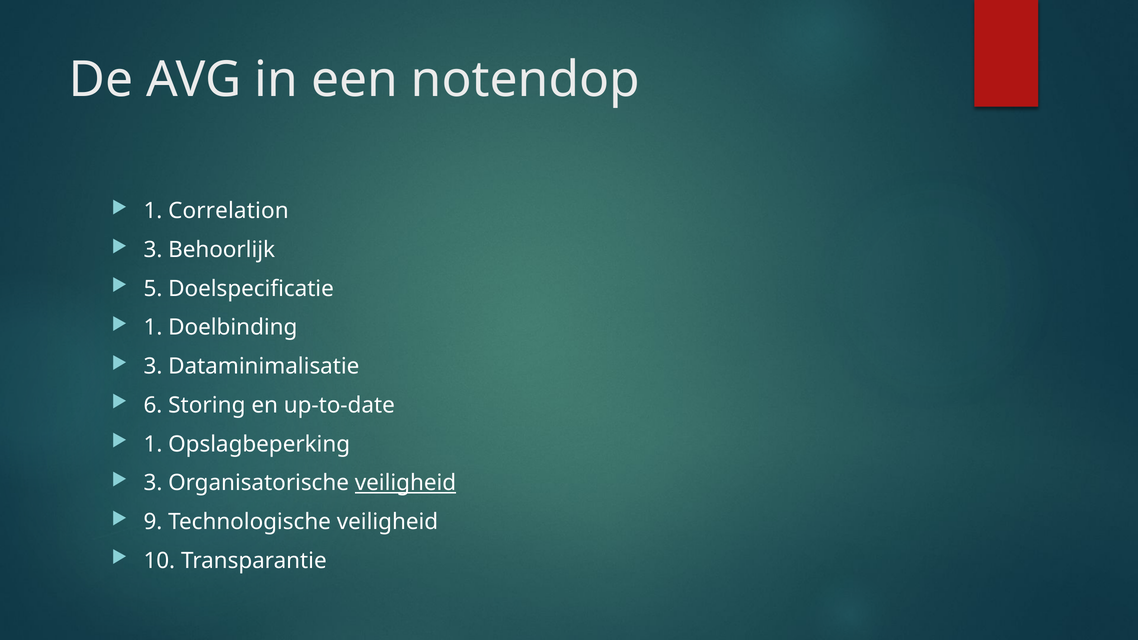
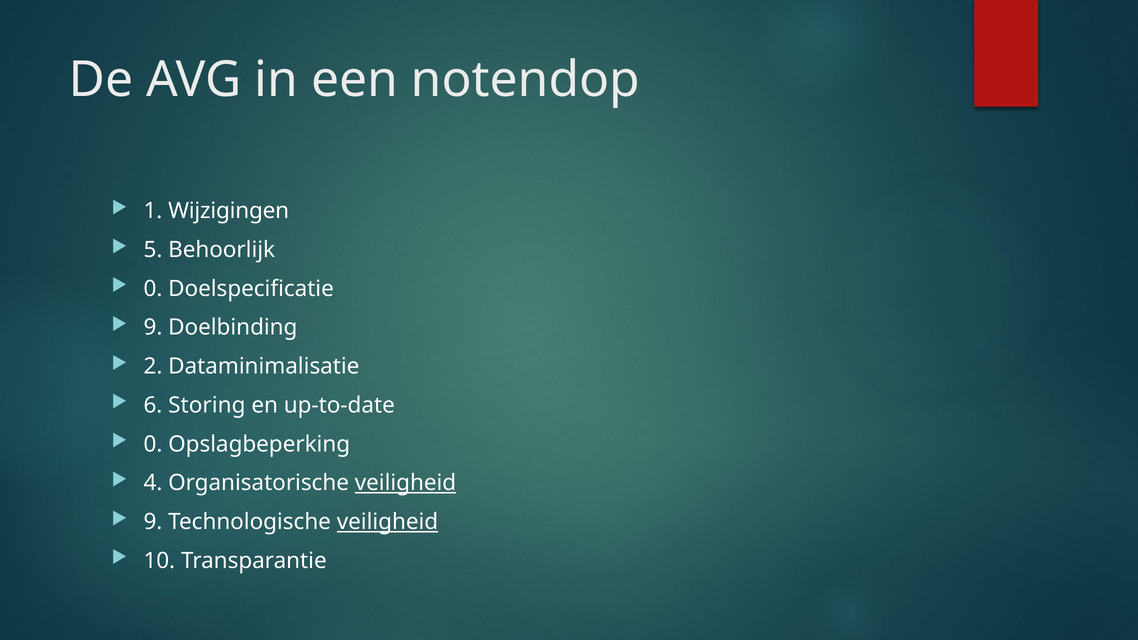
Correlation: Correlation -> Wijzigingen (229, 211)
3: 3 -> 5 (153, 250)
5: 5 -> 0 (153, 289)
1: 1 -> 9 (153, 328)
3: 3 -> 2 (153, 366)
1: 1 -> 0 (153, 444)
3: 3 -> 4 (153, 483)
veiligheid underline: none -> present (387, 522)
